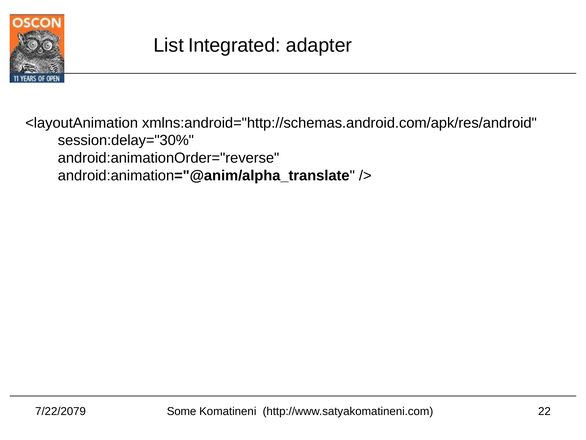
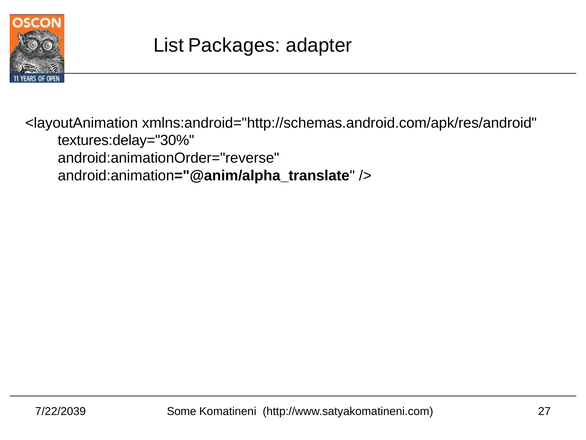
Integrated: Integrated -> Packages (234, 45)
session:delay="30%: session:delay="30% -> textures:delay="30% (126, 140)
7/22/2079: 7/22/2079 -> 7/22/2039 (61, 411)
22: 22 -> 27 (544, 411)
